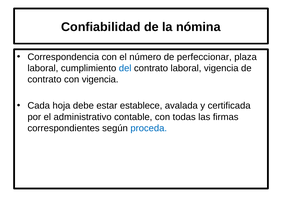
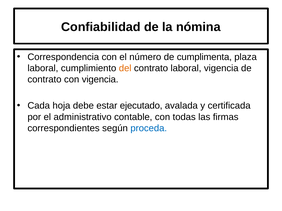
perfeccionar: perfeccionar -> cumplimenta (204, 57)
del colour: blue -> orange (125, 68)
establece: establece -> ejecutado (141, 106)
